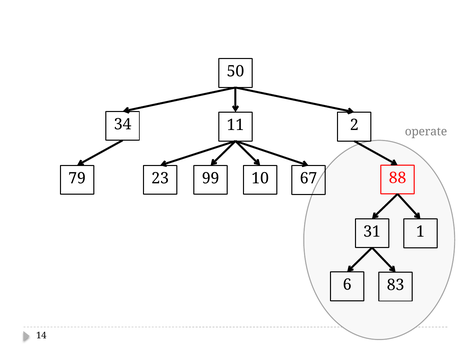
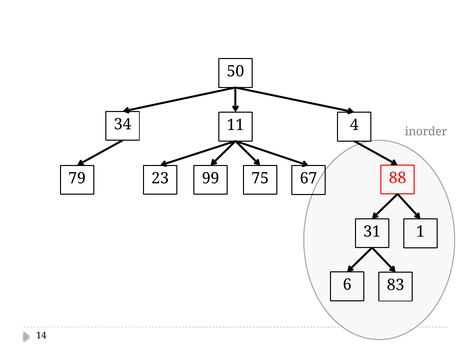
2: 2 -> 4 (354, 125)
operate: operate -> inorder (426, 132)
10: 10 -> 75 (260, 178)
